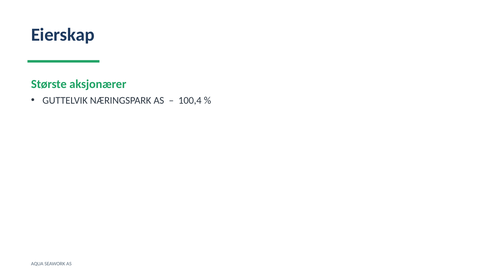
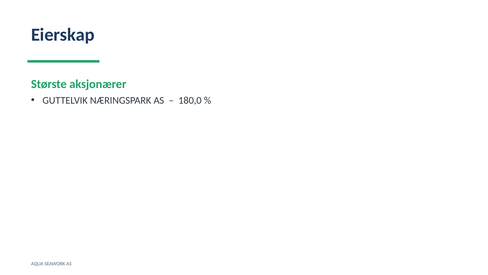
100,4: 100,4 -> 180,0 (190, 100)
